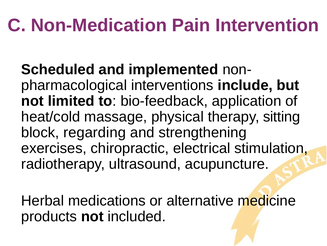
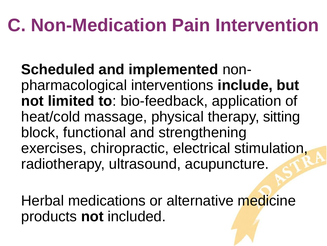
regarding: regarding -> functional (95, 132)
